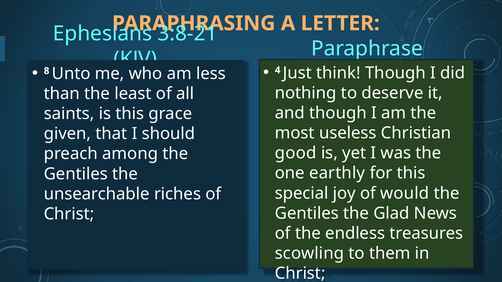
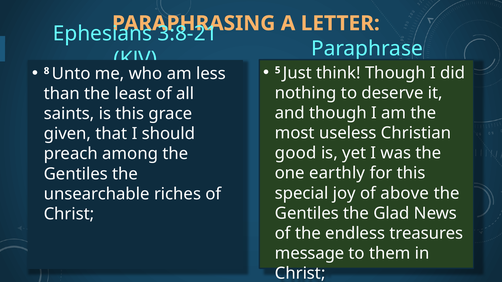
4: 4 -> 5 (278, 70)
would: would -> above (405, 193)
scowling: scowling -> message (310, 254)
